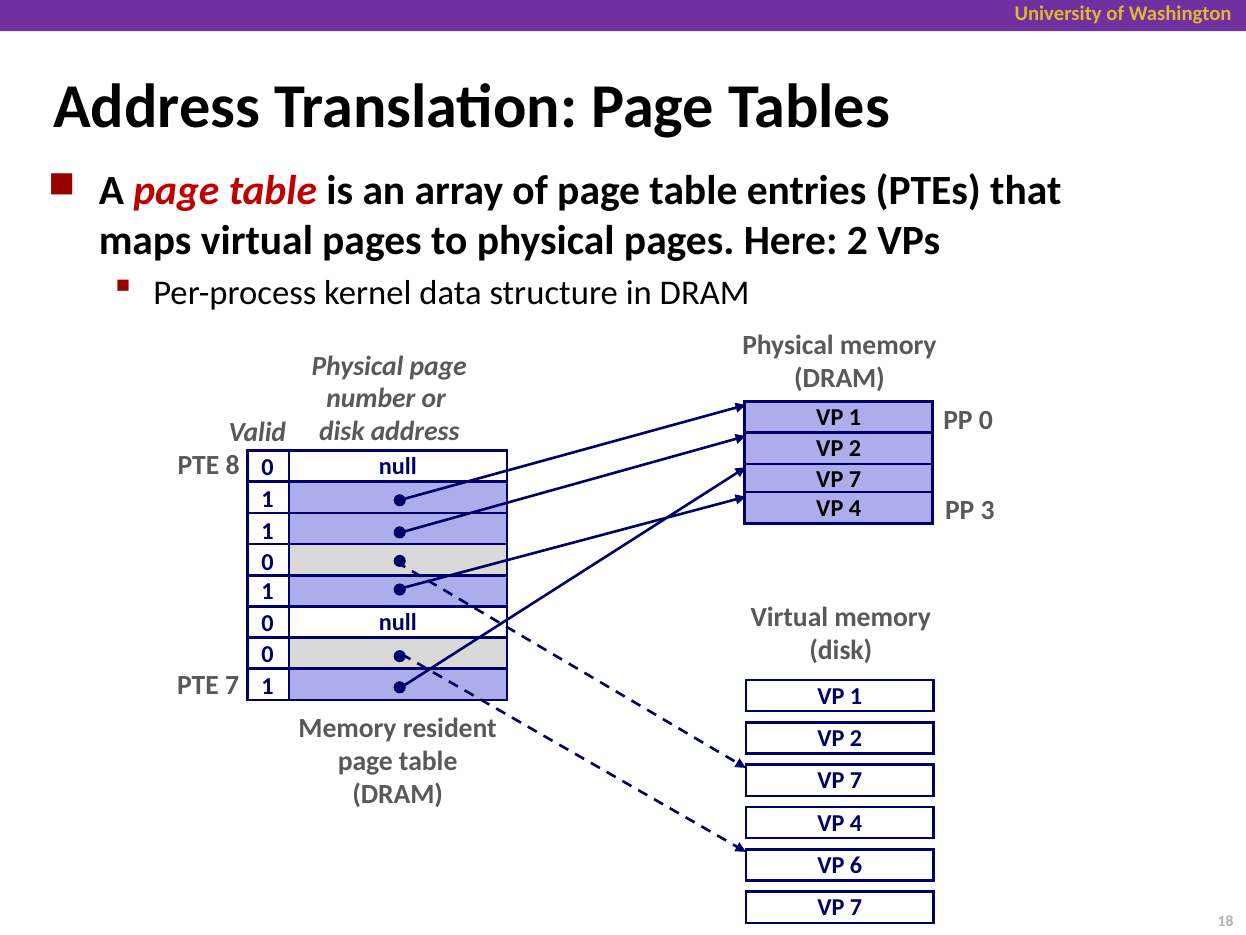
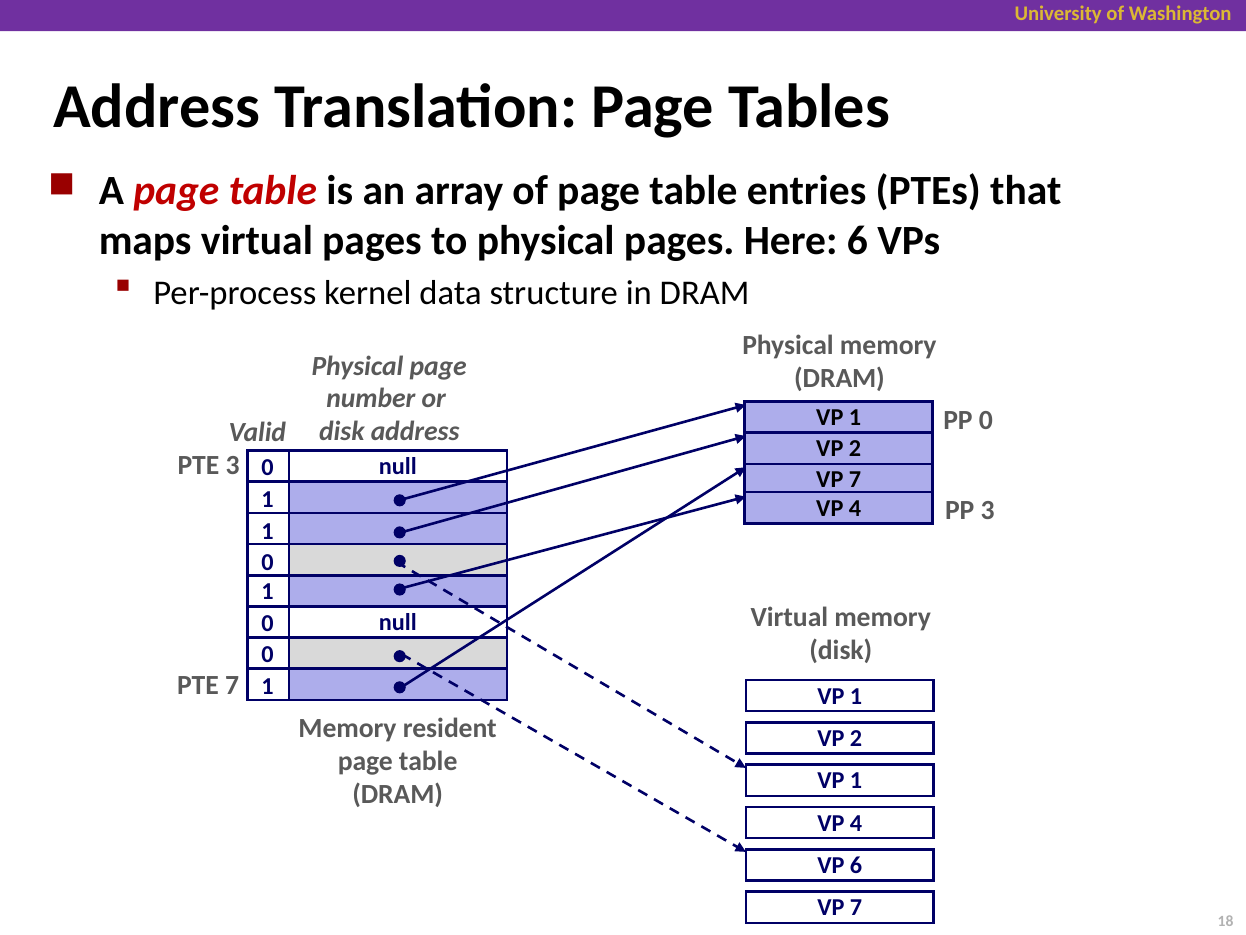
Here 2: 2 -> 6 (857, 240)
PTE 8: 8 -> 3 (233, 465)
7: 7 -> 1 (856, 780)
